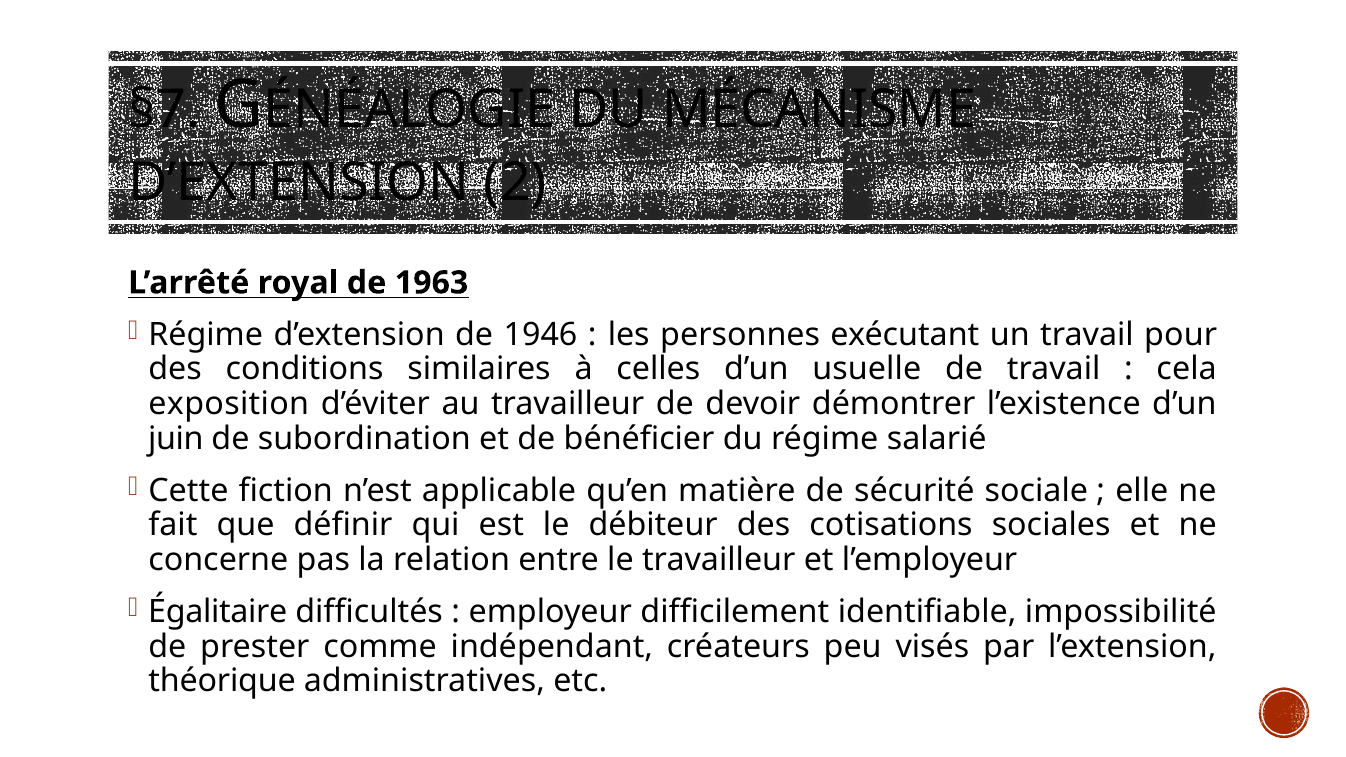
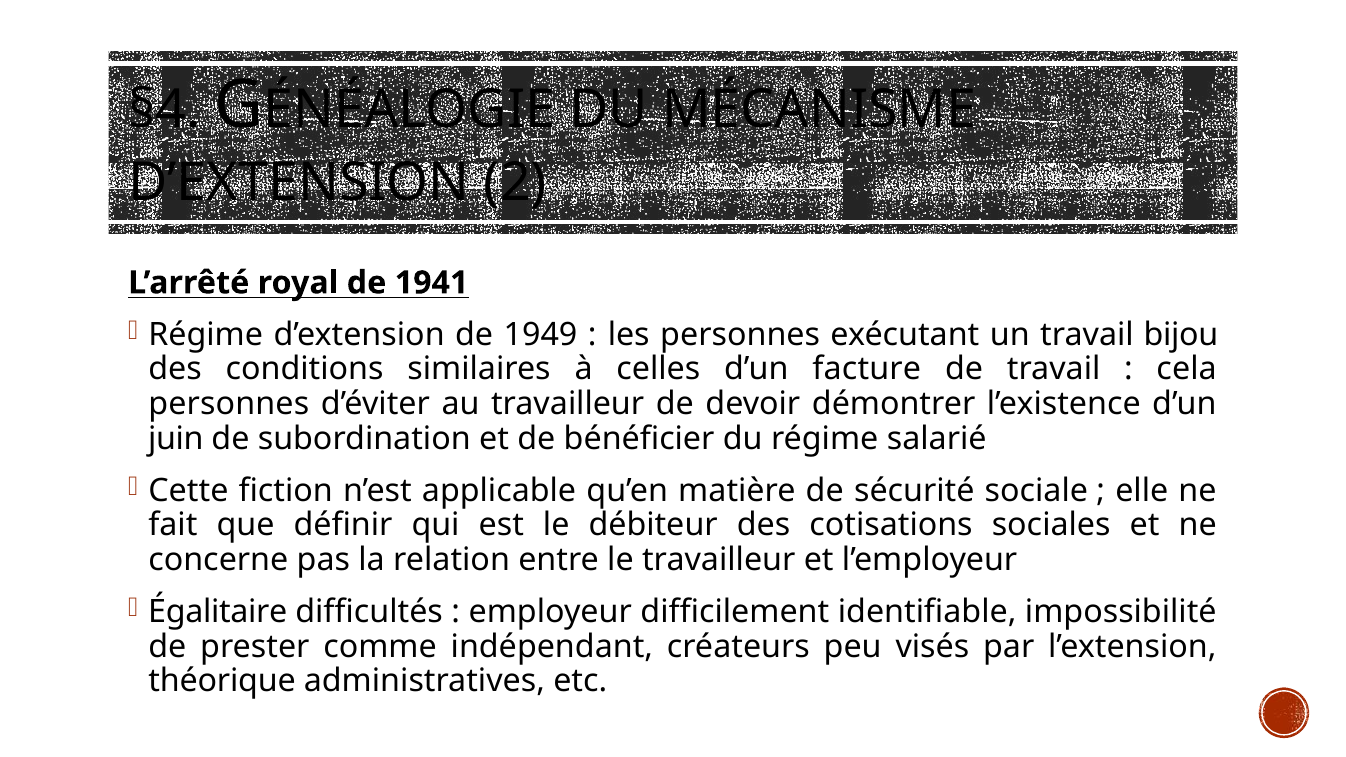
§7: §7 -> §4 (165, 110)
1963: 1963 -> 1941 (432, 283)
1946: 1946 -> 1949 (541, 334)
pour: pour -> bijou (1181, 334)
usuelle: usuelle -> facture (867, 369)
exposition: exposition -> personnes (229, 404)
